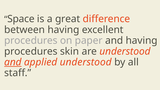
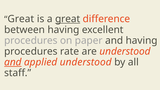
Space: Space -> Great (21, 19)
great underline: none -> present (68, 19)
skin: skin -> rate (70, 51)
